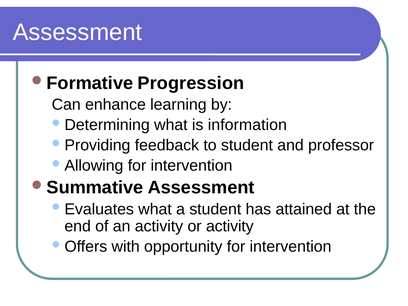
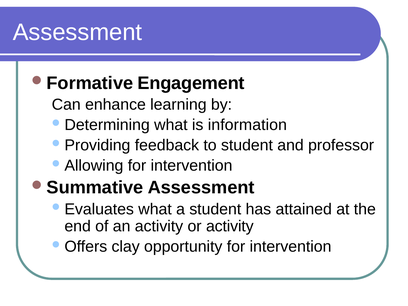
Progression: Progression -> Engagement (191, 83)
with: with -> clay (126, 247)
